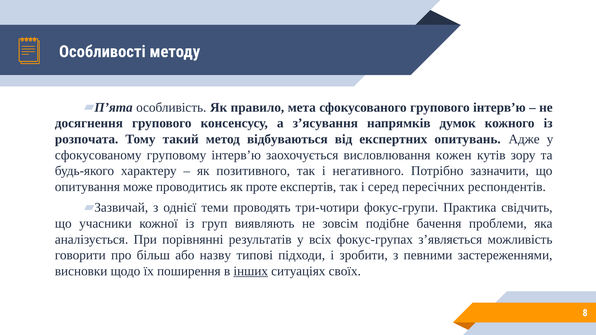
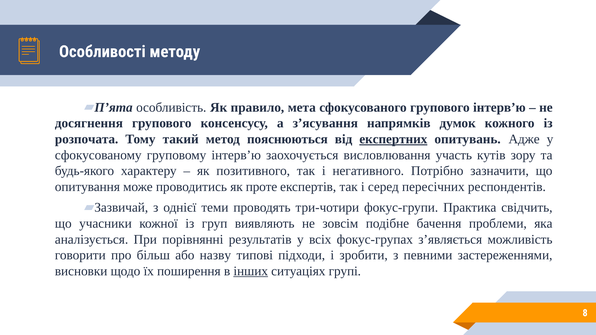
відбуваються: відбуваються -> пояснюються (287, 139)
експертних underline: none -> present (393, 139)
кожен: кожен -> участь (454, 155)
своїх: своїх -> групі (345, 271)
